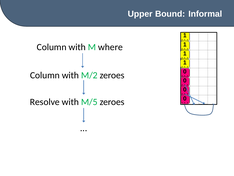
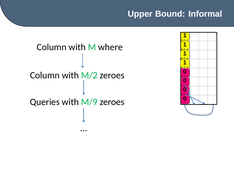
Resolve: Resolve -> Queries (45, 102)
M/5: M/5 -> M/9 (89, 102)
